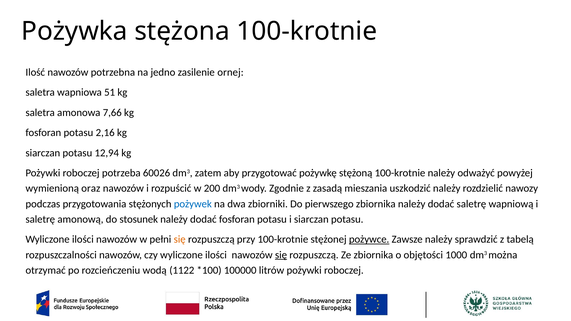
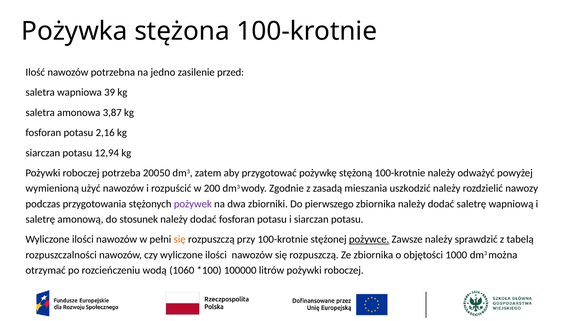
ornej: ornej -> przed (231, 72)
51: 51 -> 39 (110, 93)
7,66: 7,66 -> 3,87 (112, 113)
60026: 60026 -> 20050 (157, 173)
oraz: oraz -> użyć (91, 189)
pożywek colour: blue -> purple (193, 204)
się underline: present -> none (281, 255)
1122: 1122 -> 1060 (182, 270)
